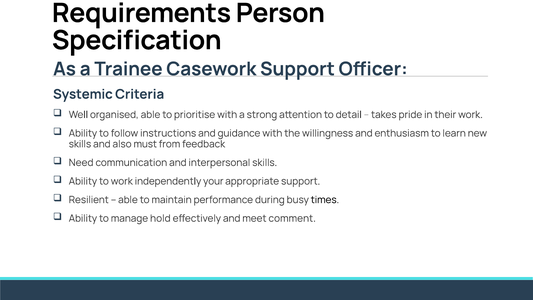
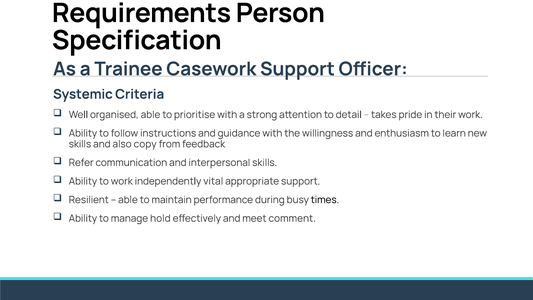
must: must -> copy (145, 144)
Need: Need -> Refer (81, 163)
your: your -> vital (213, 181)
